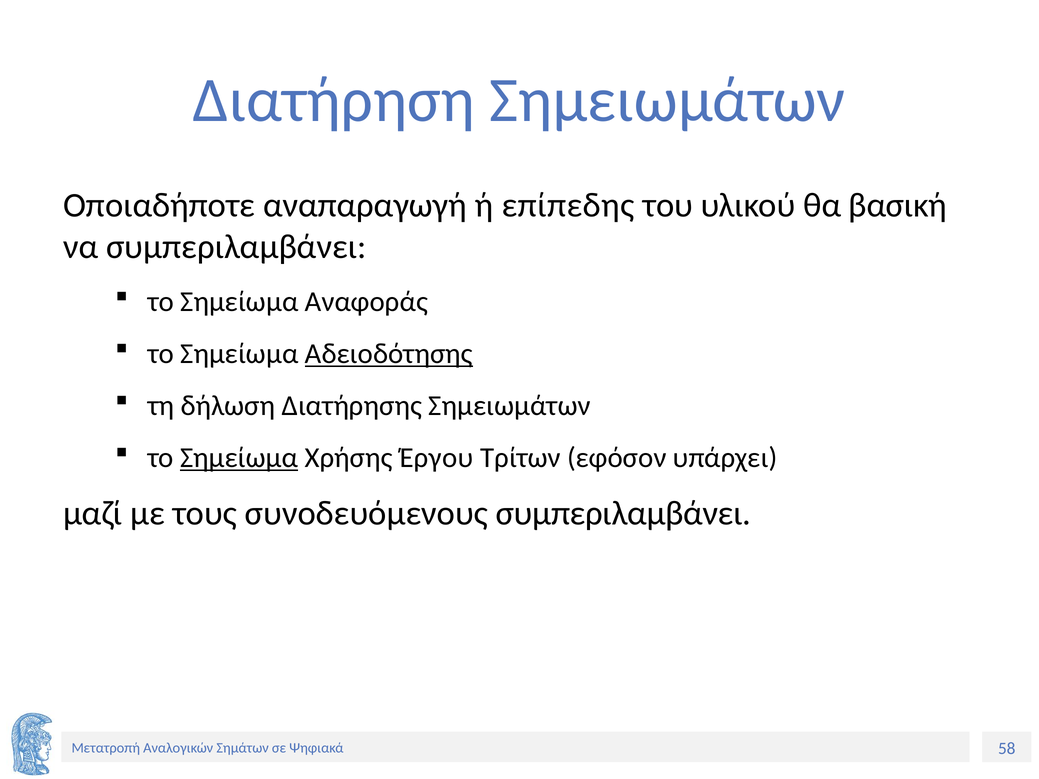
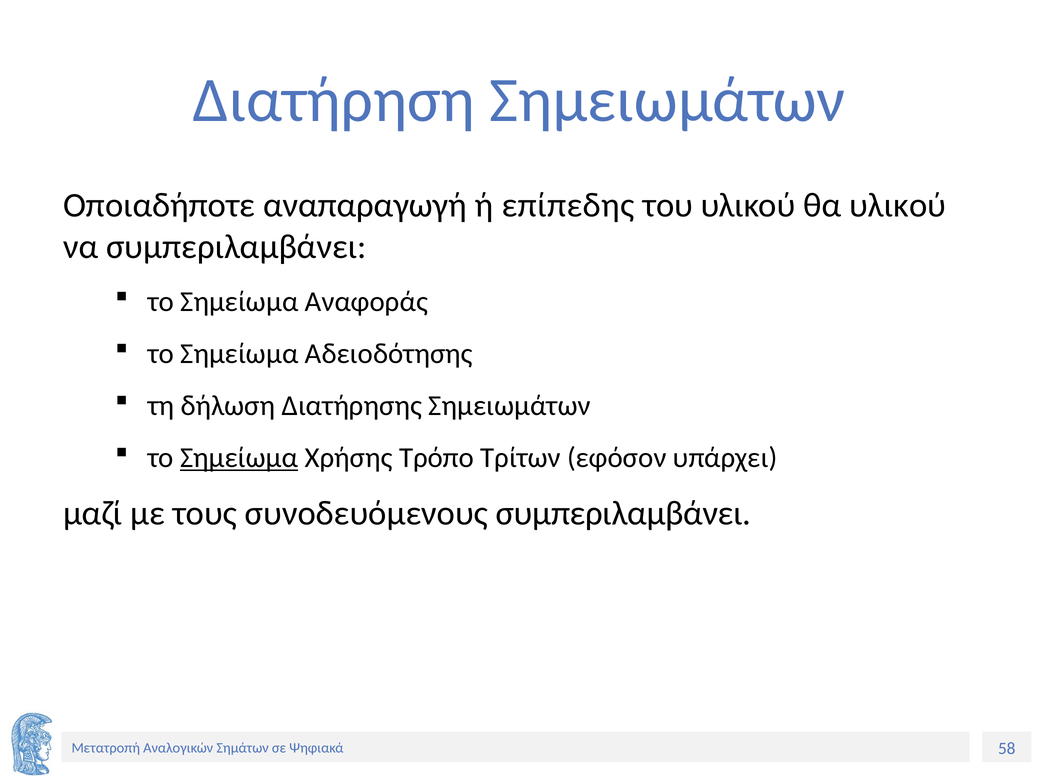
θα βασική: βασική -> υλικού (898, 205)
Αδειοδότησης underline: present -> none (389, 354)
Έργου: Έργου -> Τρόπο (437, 458)
